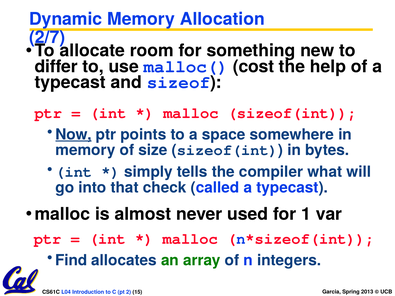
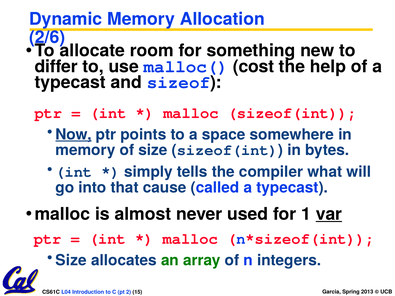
2/7: 2/7 -> 2/6 (47, 37)
check: check -> cause (165, 188)
var underline: none -> present (329, 214)
Find: Find -> Size (71, 261)
